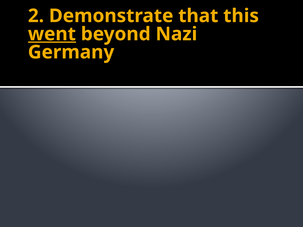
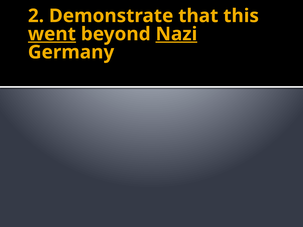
Nazi underline: none -> present (176, 34)
